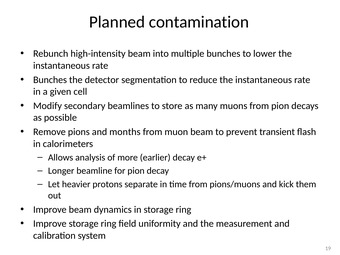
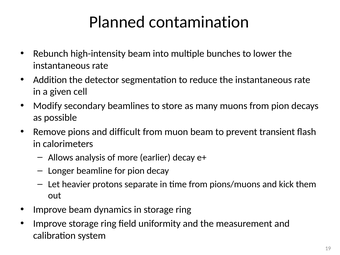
Bunches: Bunches -> Addition (50, 80)
months: months -> difficult (125, 132)
